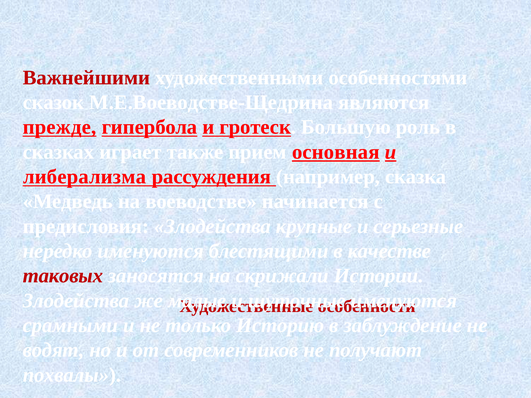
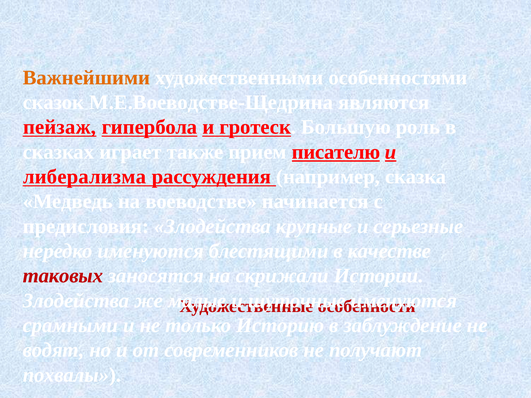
Важнейшими colour: red -> orange (86, 78)
прежде: прежде -> пейзаж (60, 127)
основная: основная -> писателю (336, 152)
